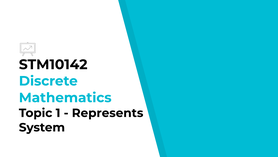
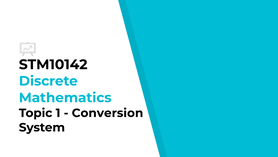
Represents: Represents -> Conversion (108, 113)
